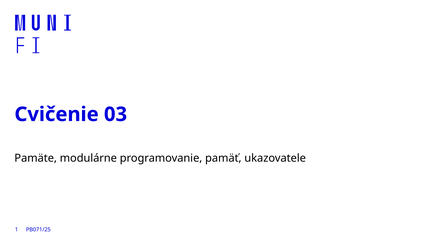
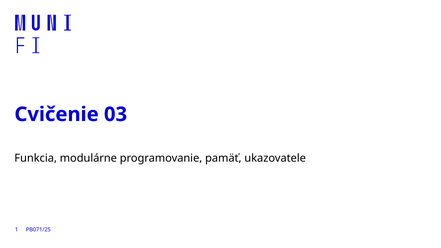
Pamäte: Pamäte -> Funkcia (36, 158)
